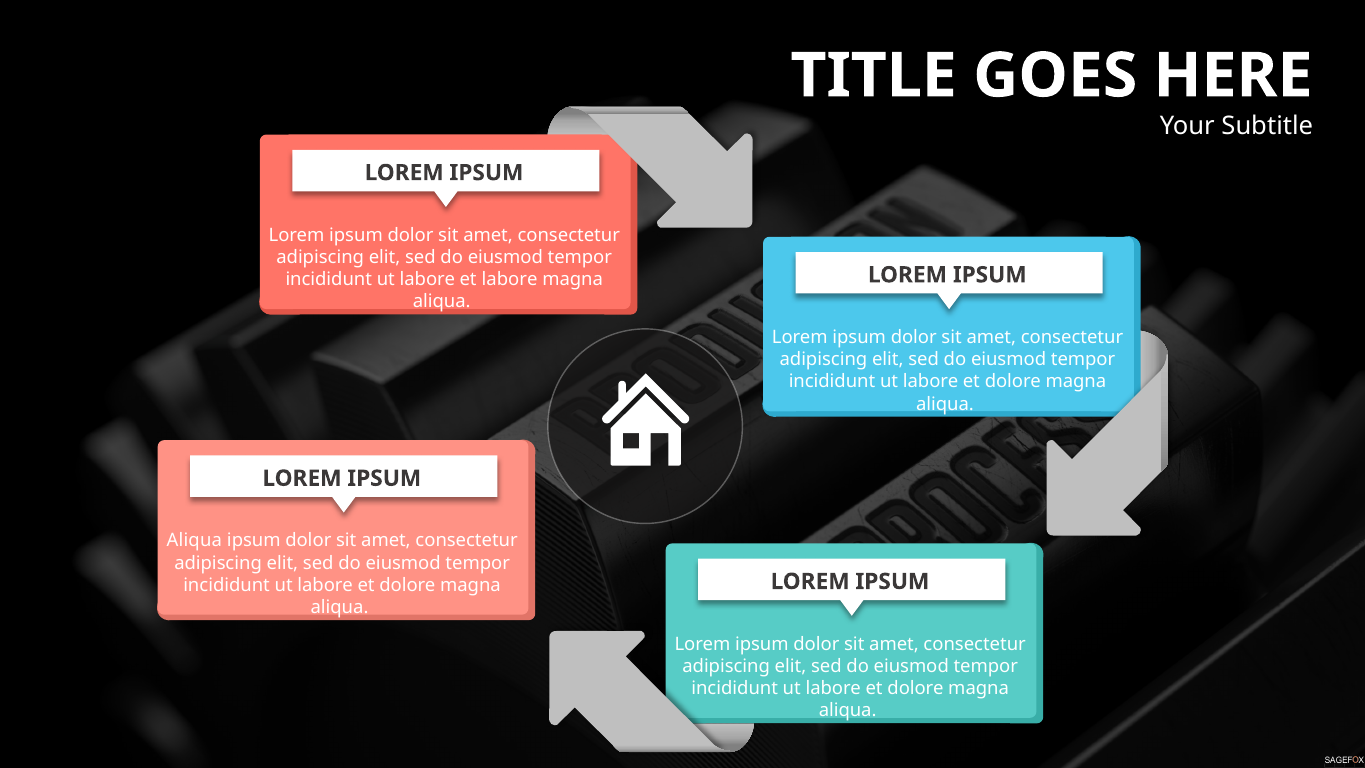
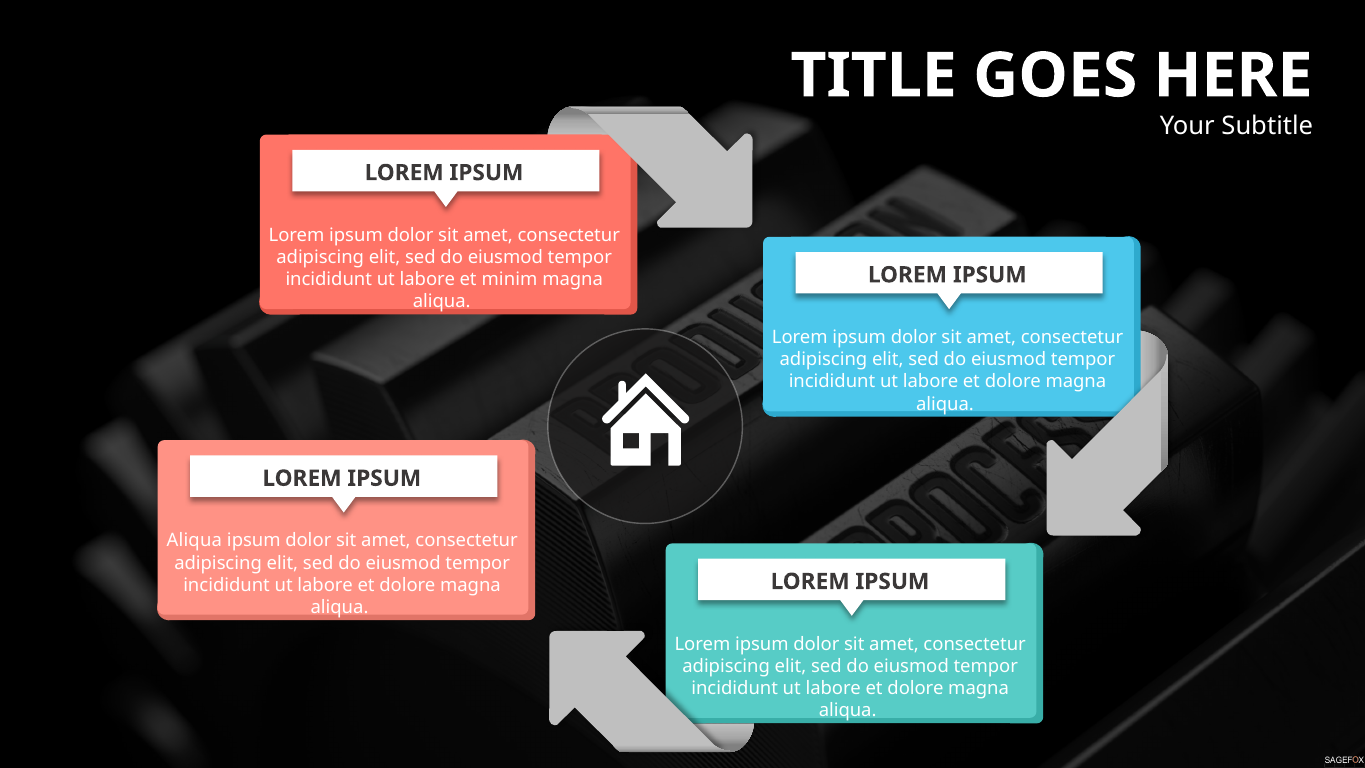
et labore: labore -> minim (510, 280)
